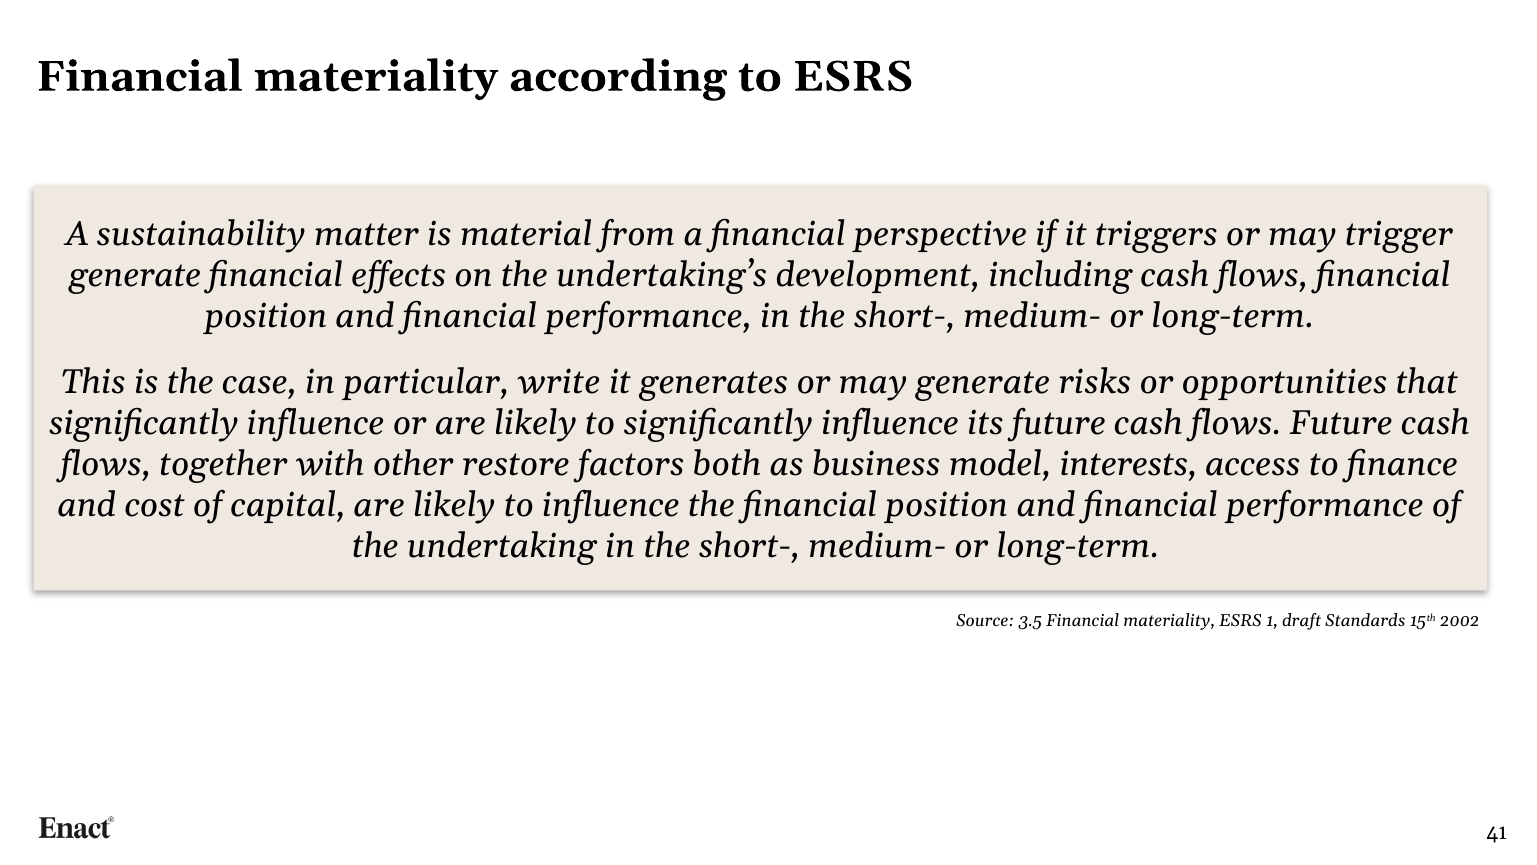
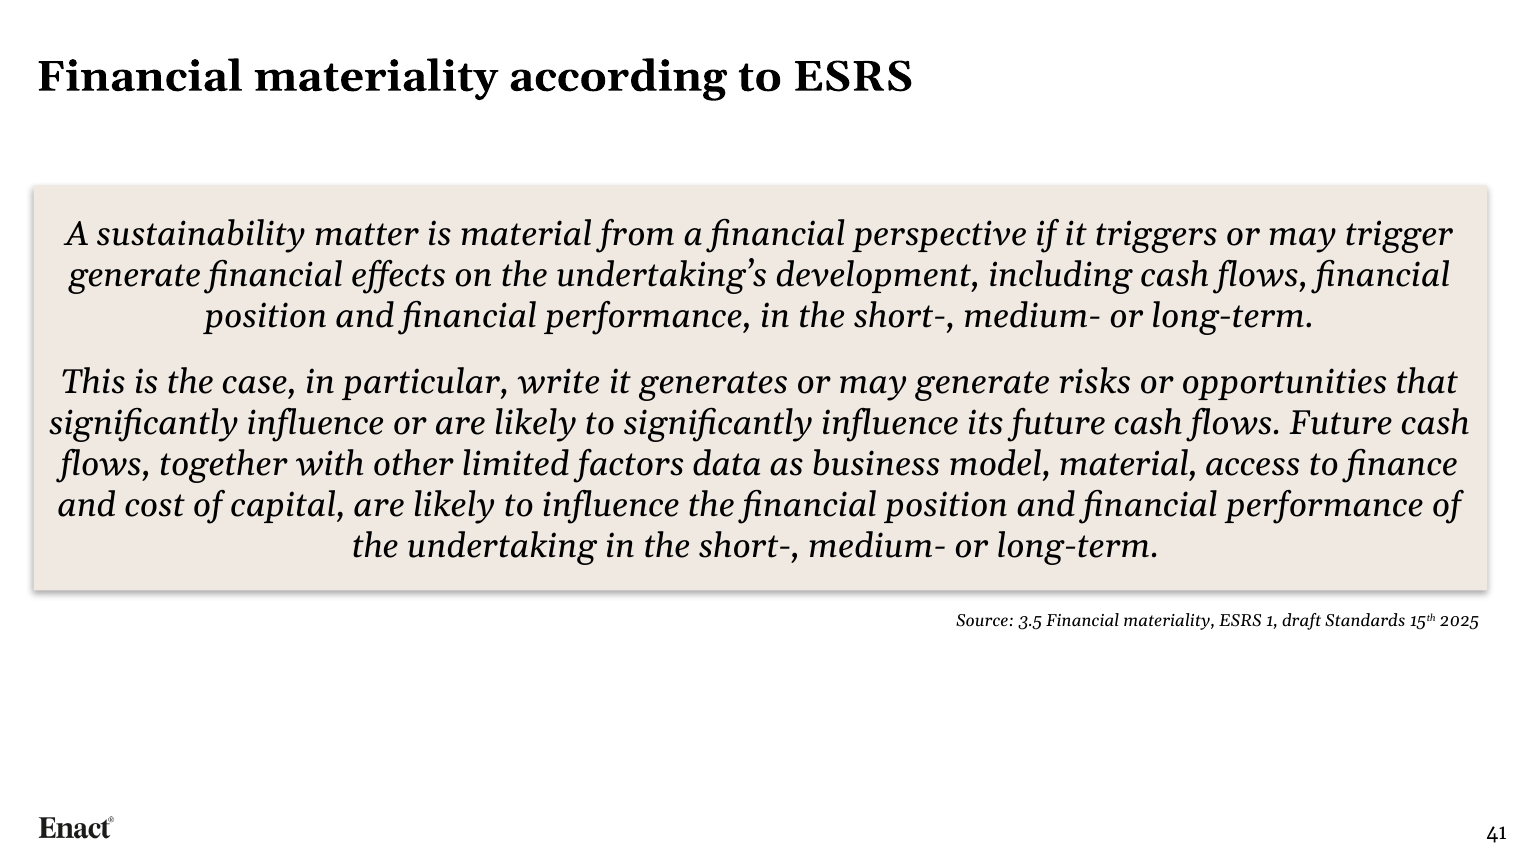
restore: restore -> limited (516, 464)
both: both -> data (727, 464)
model interests: interests -> material (1128, 464)
2002: 2002 -> 2025 (1460, 621)
